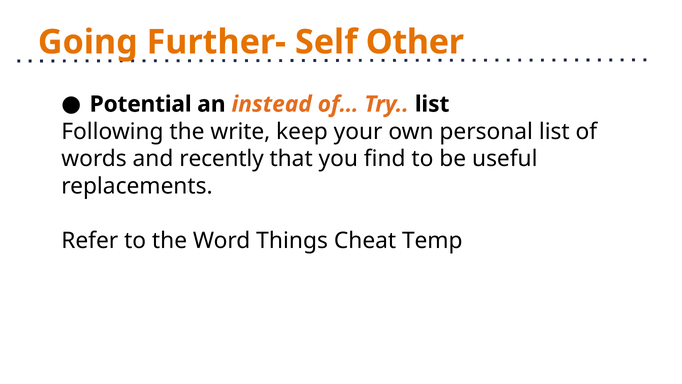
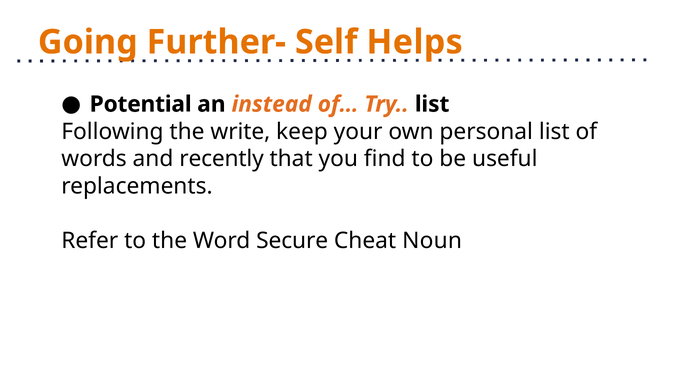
Other: Other -> Helps (415, 42)
Things: Things -> Secure (292, 241)
Temp: Temp -> Noun (432, 241)
